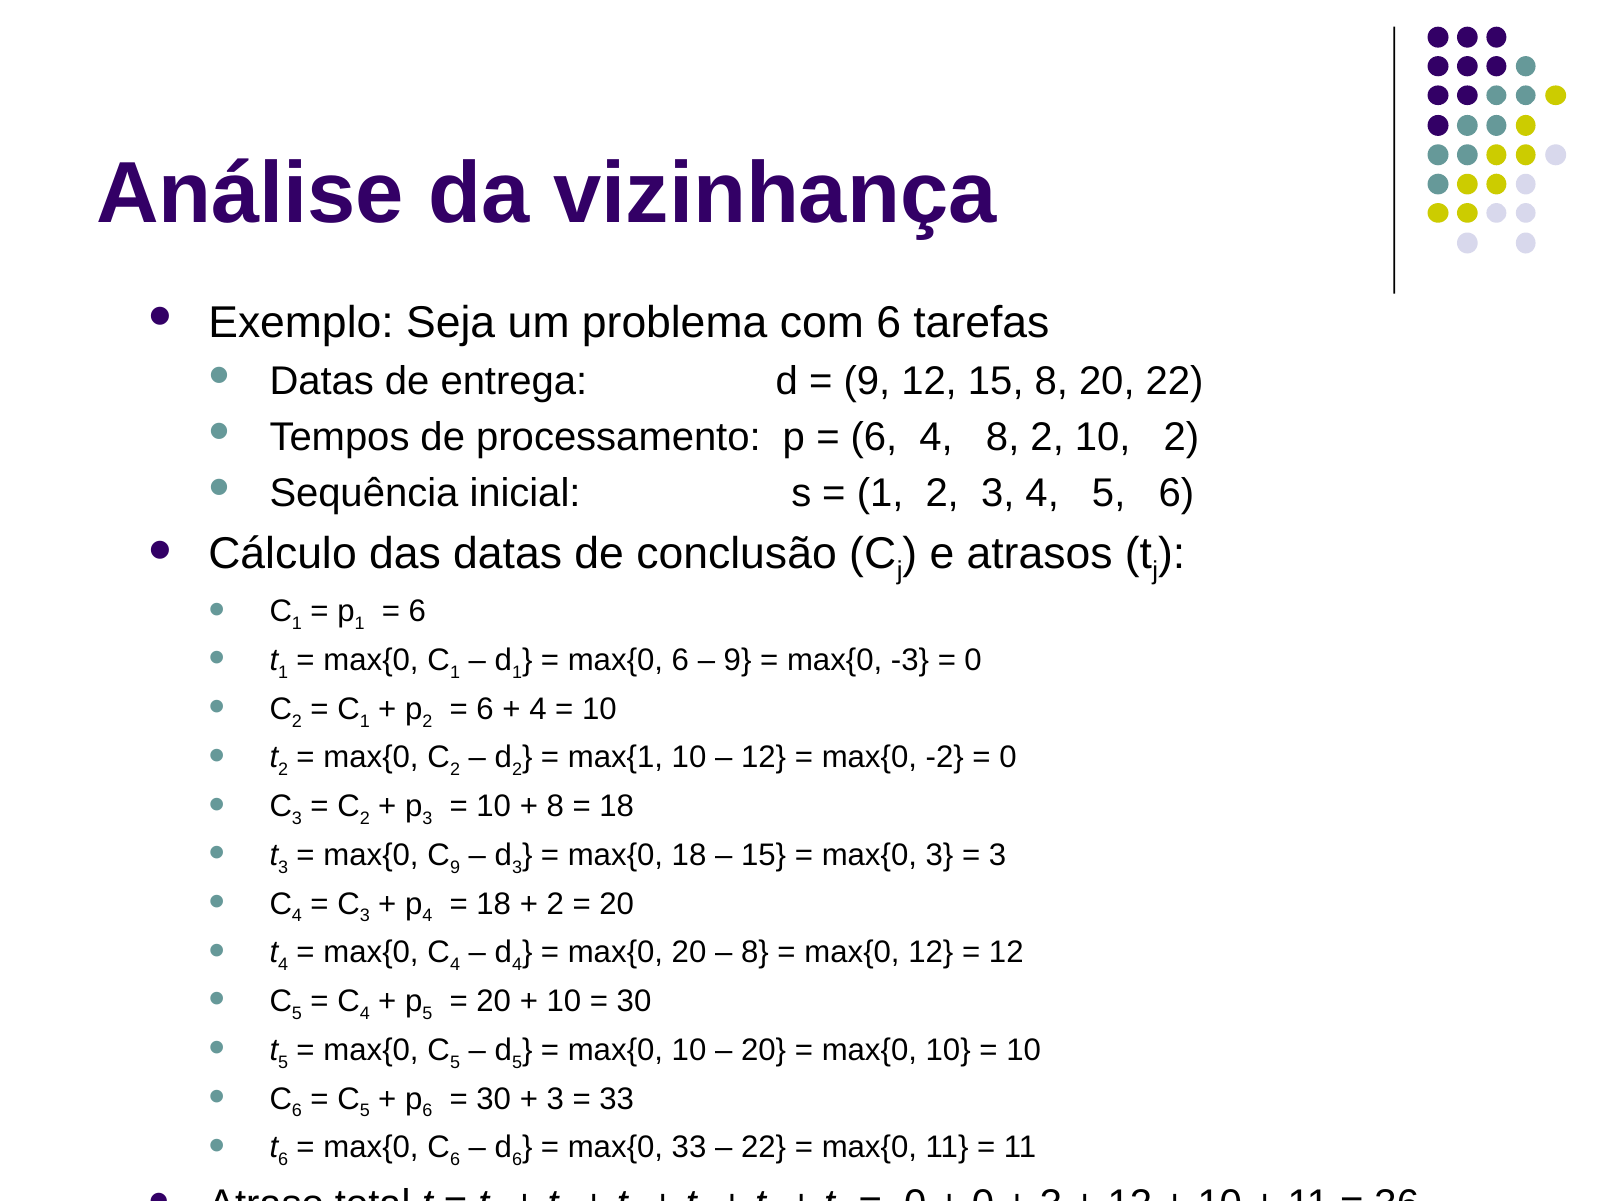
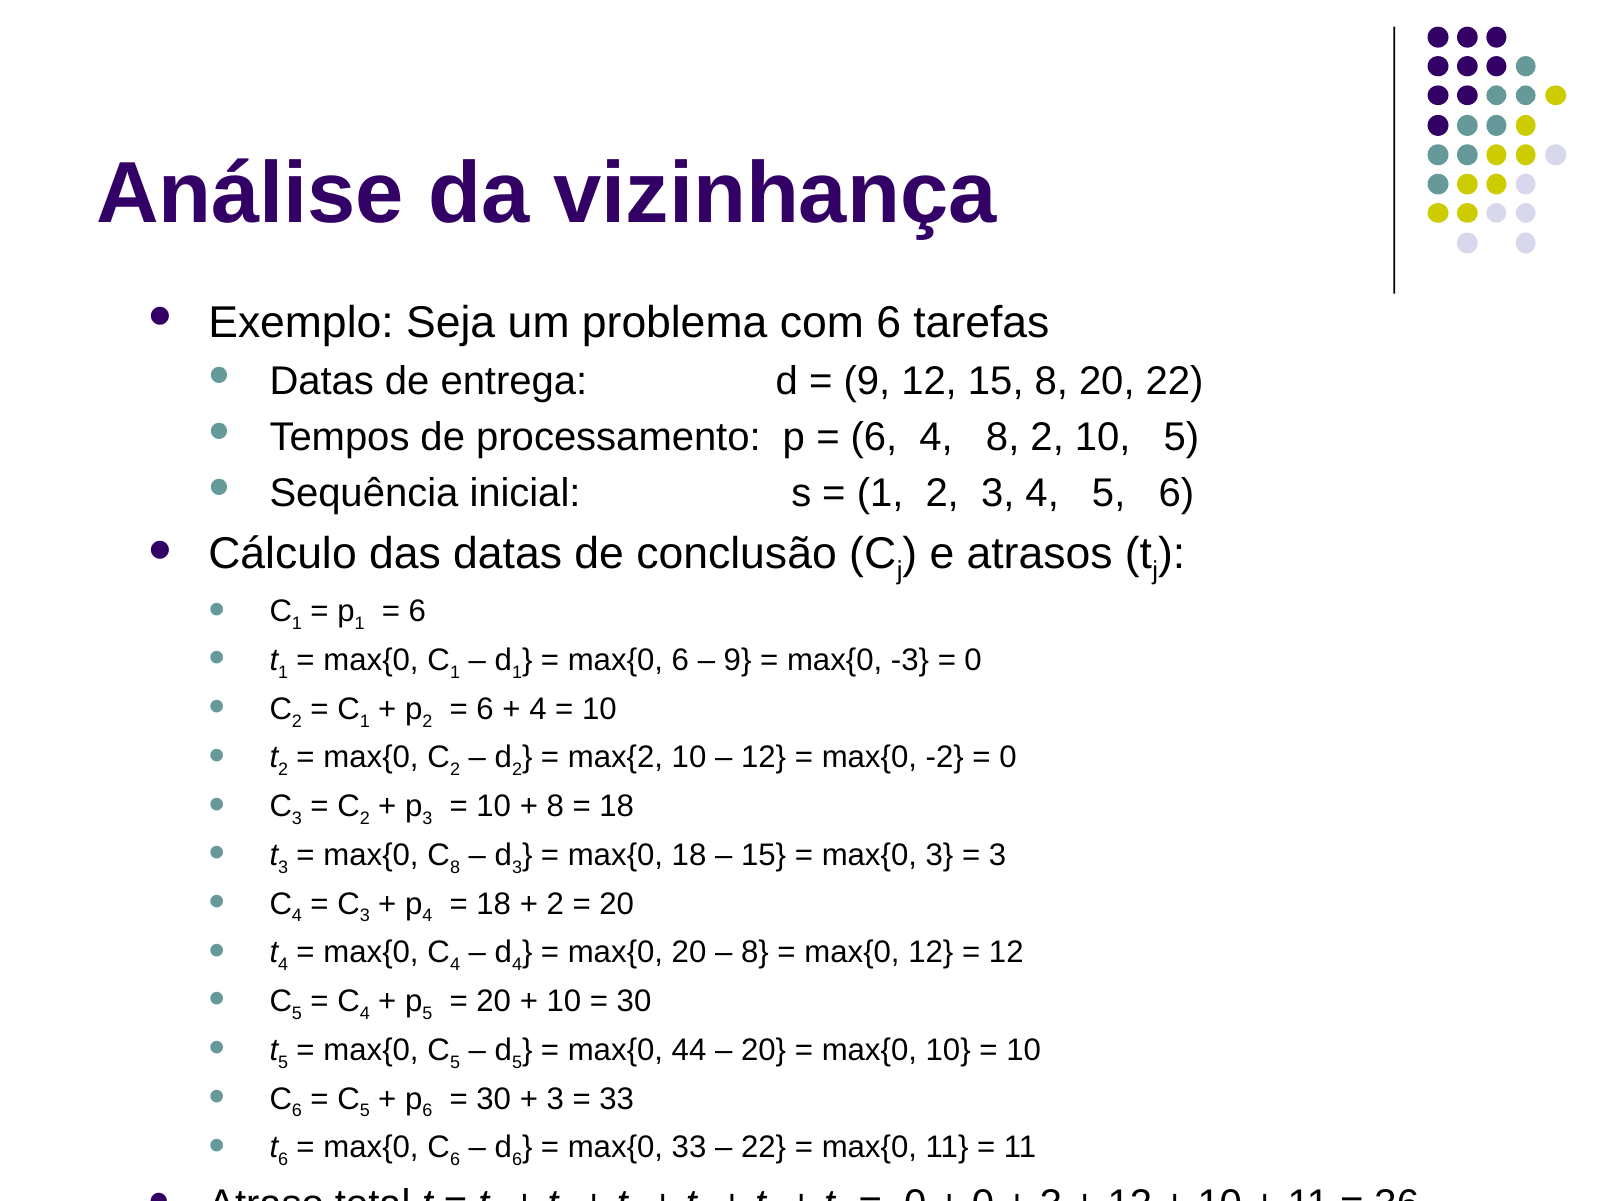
10 2: 2 -> 5 (1181, 437)
max{1: max{1 -> max{2 (615, 758)
9: 9 -> 8 (455, 867)
10: 10 -> 44 (689, 1050)
